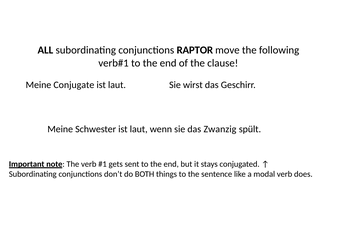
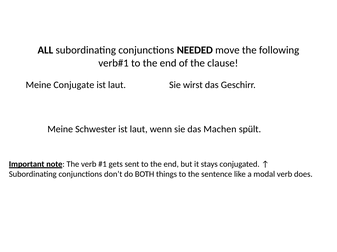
RAPTOR: RAPTOR -> NEEDED (195, 50)
Zwanzig: Zwanzig -> Machen (220, 129)
